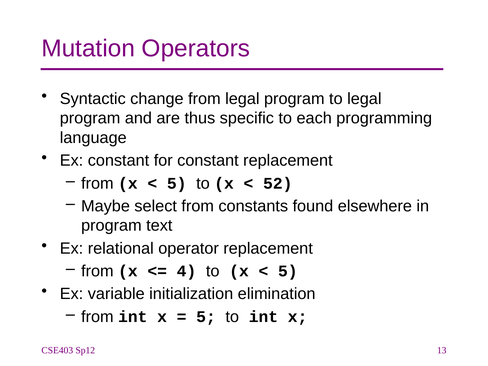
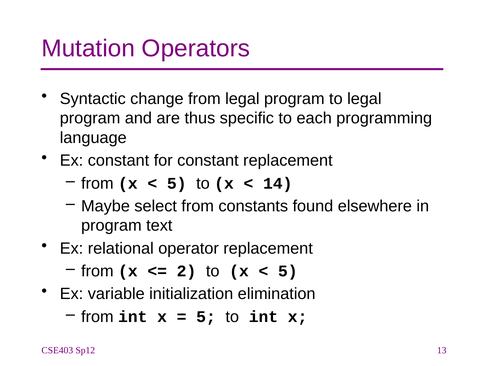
52: 52 -> 14 (278, 183)
4: 4 -> 2 (186, 271)
